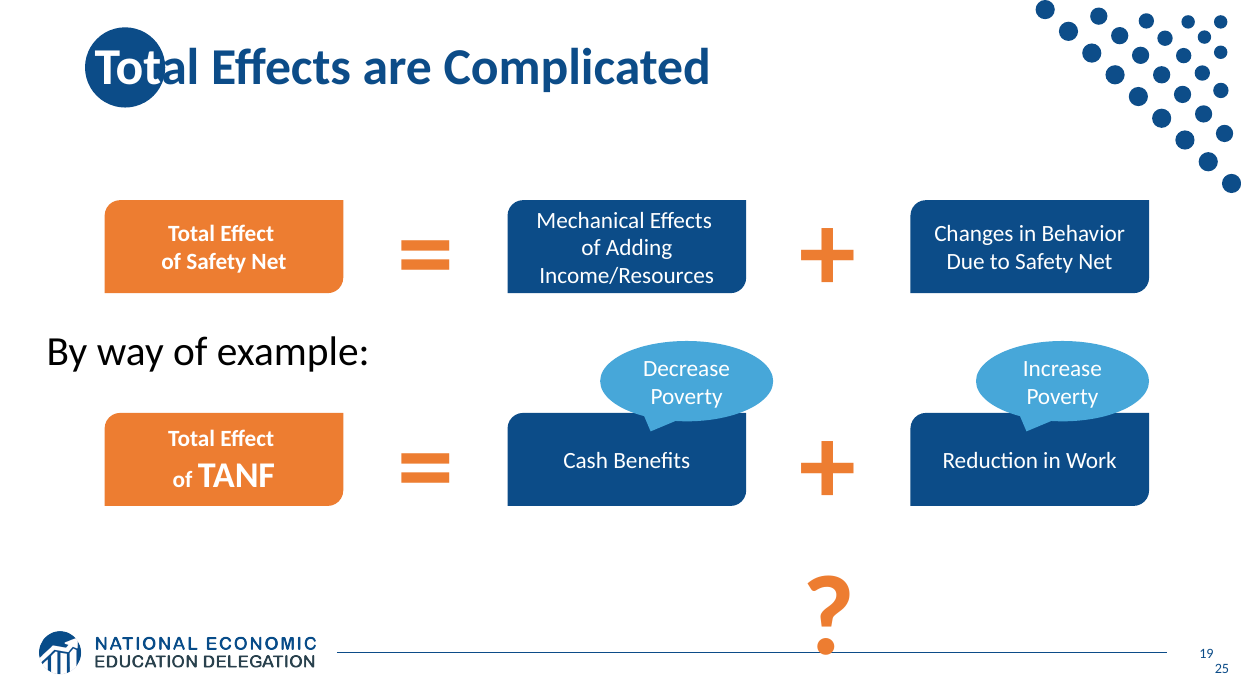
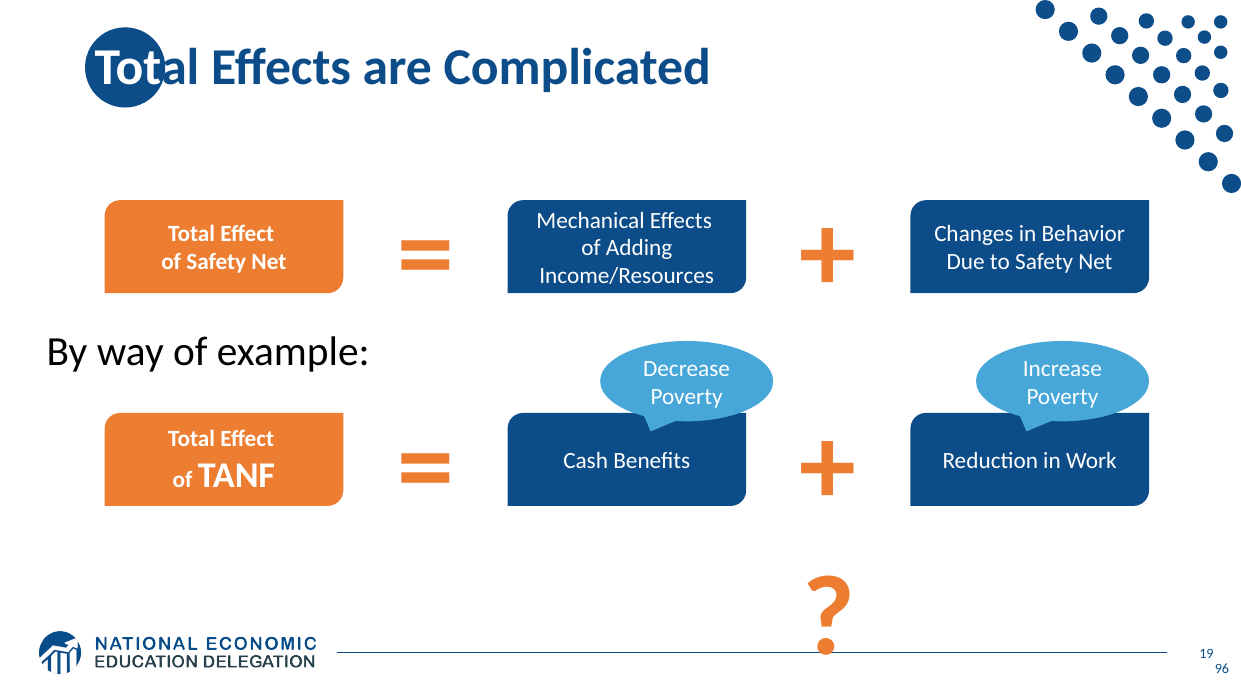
25: 25 -> 96 (1222, 669)
